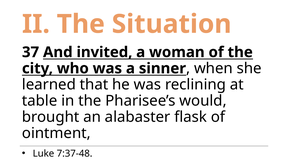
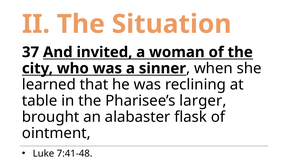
would: would -> larger (203, 101)
7:37-48: 7:37-48 -> 7:41-48 (75, 154)
